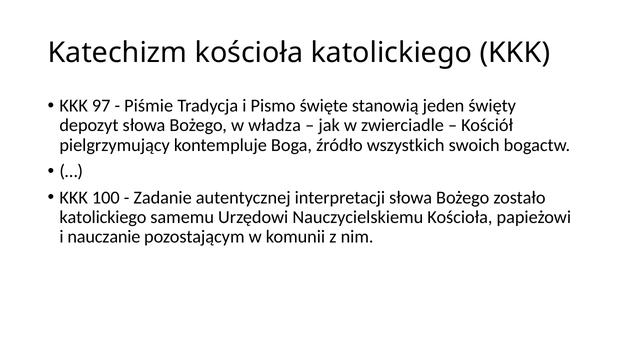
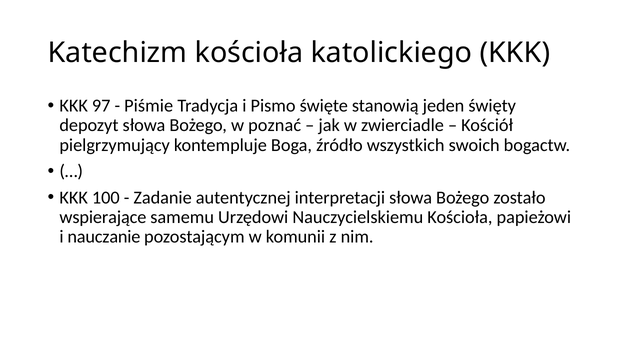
władza: władza -> poznać (275, 125)
katolickiego: katolickiego -> wspierające (103, 217)
